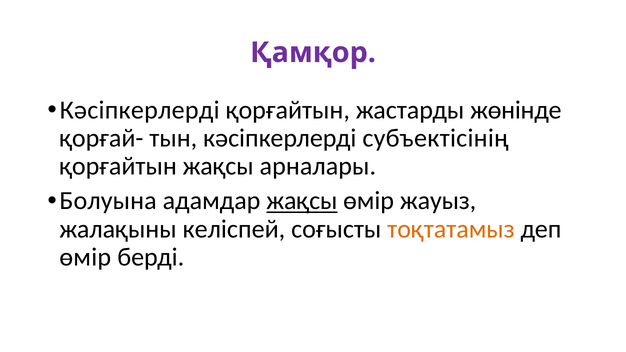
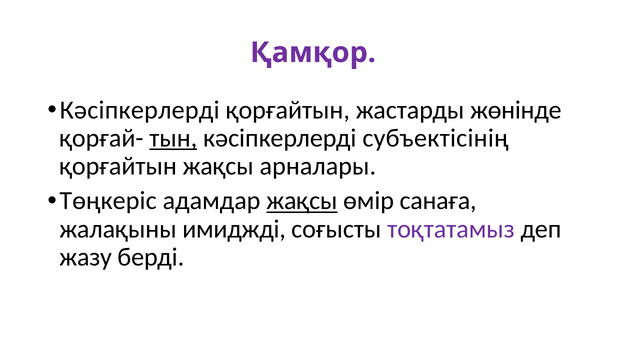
тын underline: none -> present (173, 138)
Болуына: Болуына -> Төңкеріс (108, 201)
жауыз: жауыз -> санаға (438, 201)
келіспей: келіспей -> имиджді (234, 229)
тоқтатамыз colour: orange -> purple (451, 229)
өмір: өмір -> жазу (86, 257)
